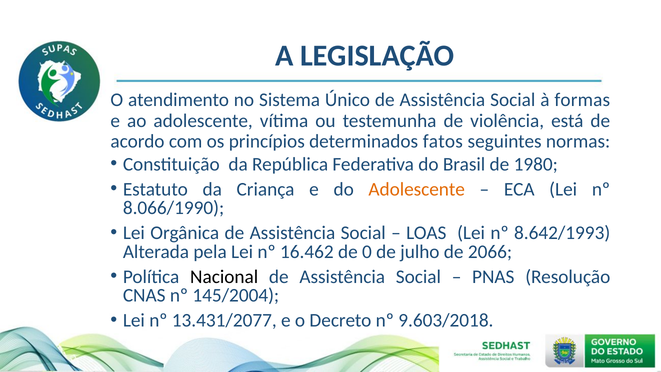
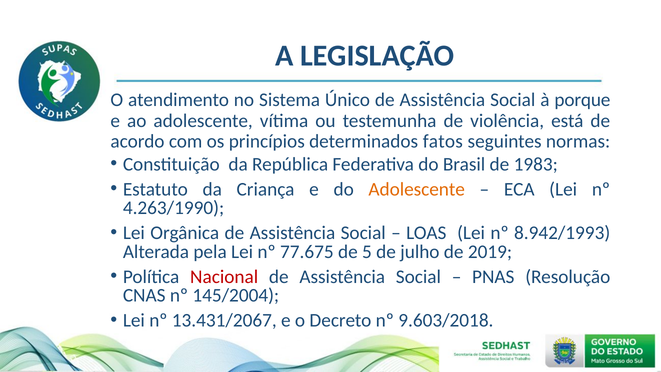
formas: formas -> porque (582, 100)
1980: 1980 -> 1983 (536, 164)
8.066/1990: 8.066/1990 -> 4.263/1990 (174, 208)
8.642/1993: 8.642/1993 -> 8.942/1993 (562, 233)
16.462: 16.462 -> 77.675 (307, 252)
0: 0 -> 5 (367, 252)
2066: 2066 -> 2019 (490, 252)
Nacional colour: black -> red (224, 277)
13.431/2077: 13.431/2077 -> 13.431/2067 (224, 320)
